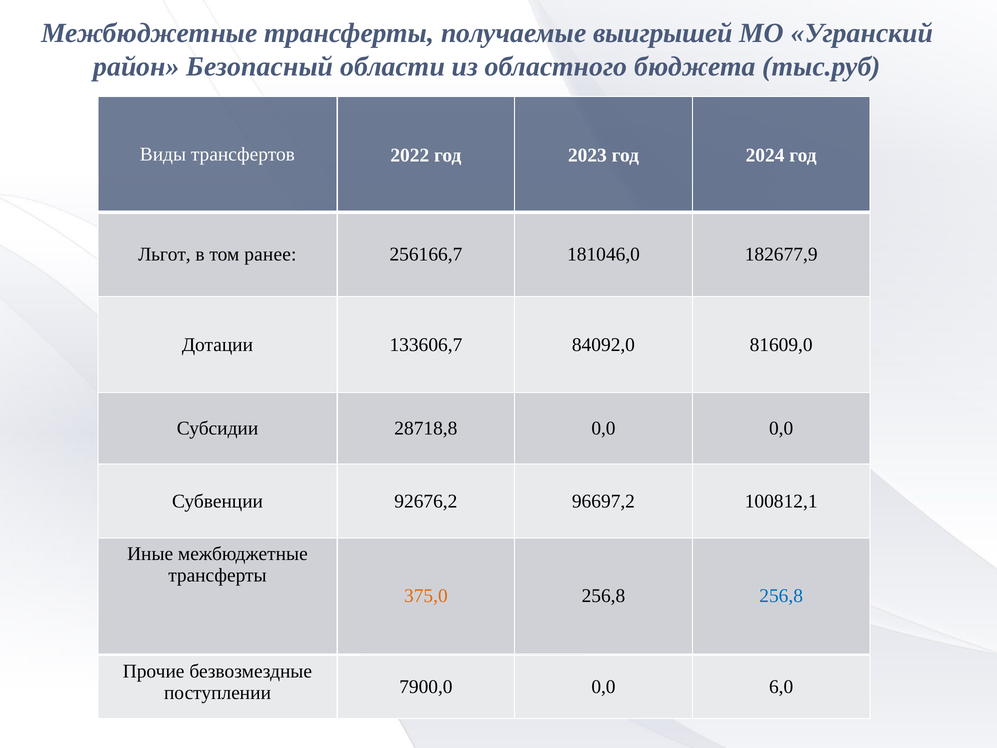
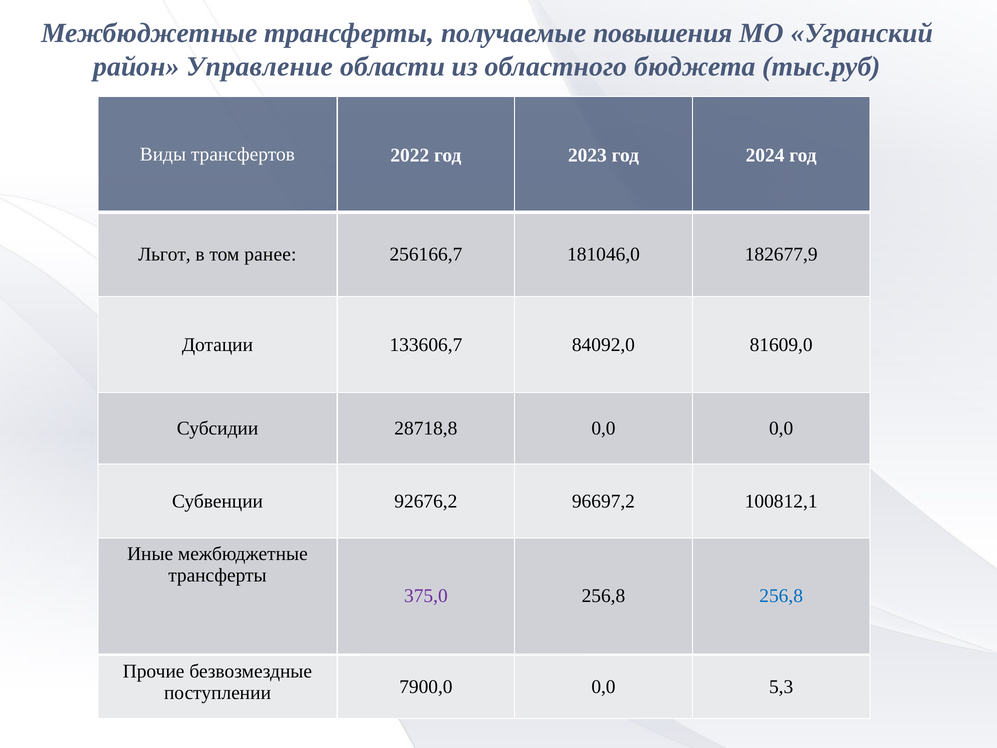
выигрышей: выигрышей -> повышения (663, 33)
Безопасный: Безопасный -> Управление (260, 66)
375,0 colour: orange -> purple (426, 596)
6,0: 6,0 -> 5,3 (781, 687)
